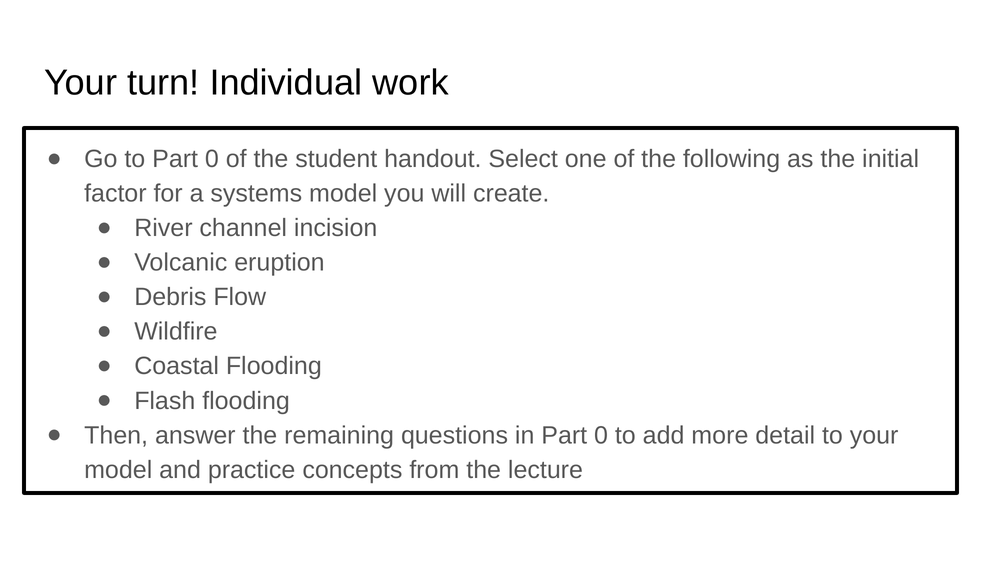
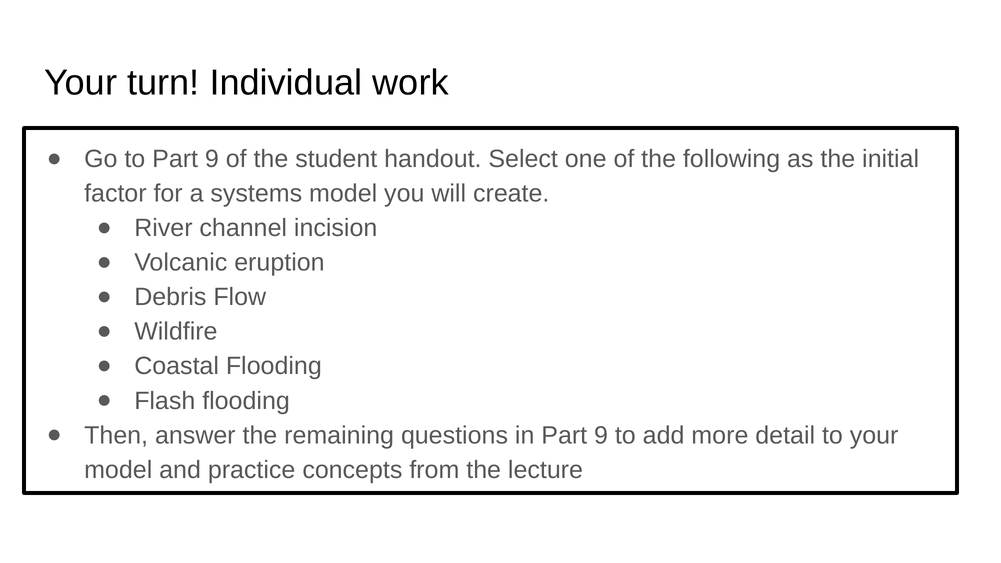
to Part 0: 0 -> 9 (212, 159)
in Part 0: 0 -> 9 (601, 435)
